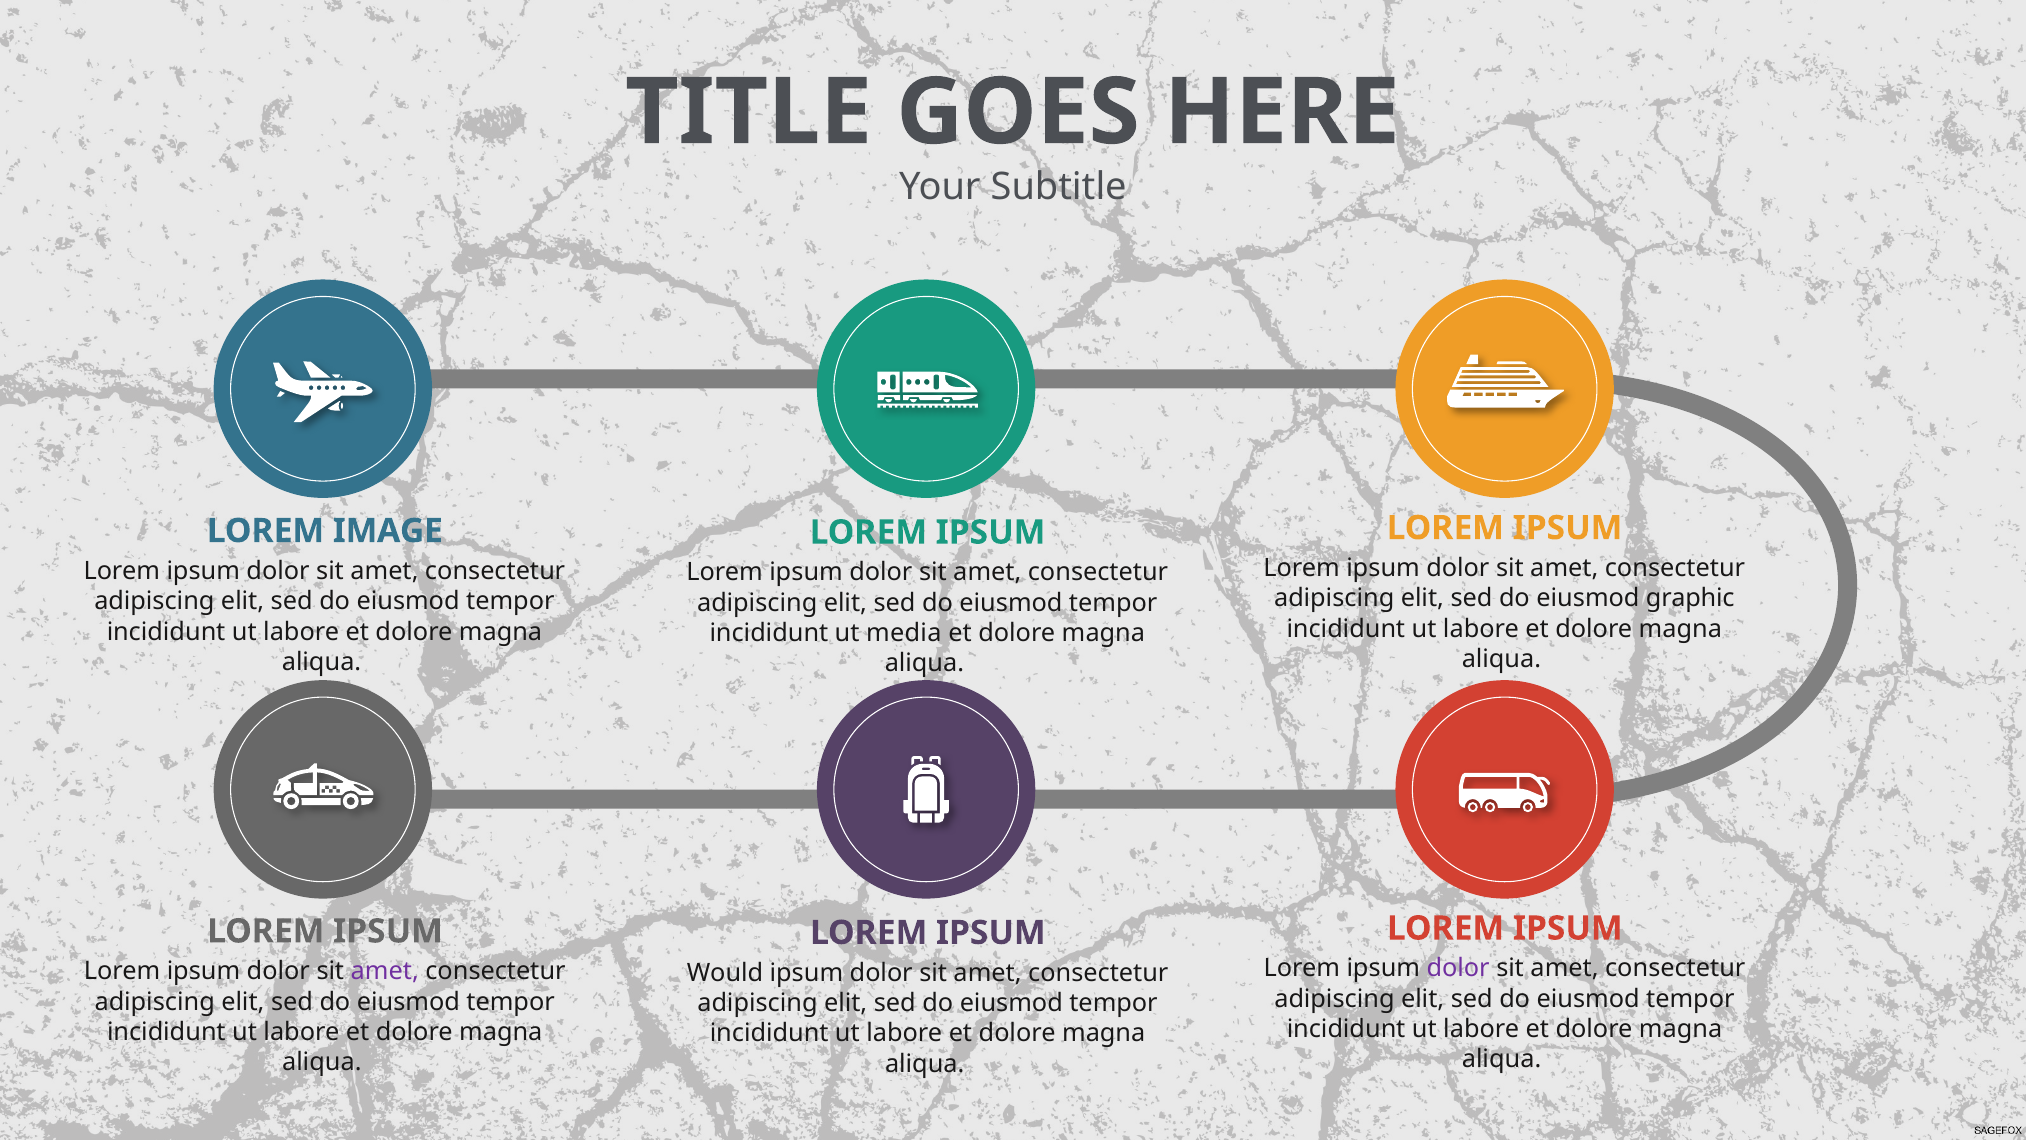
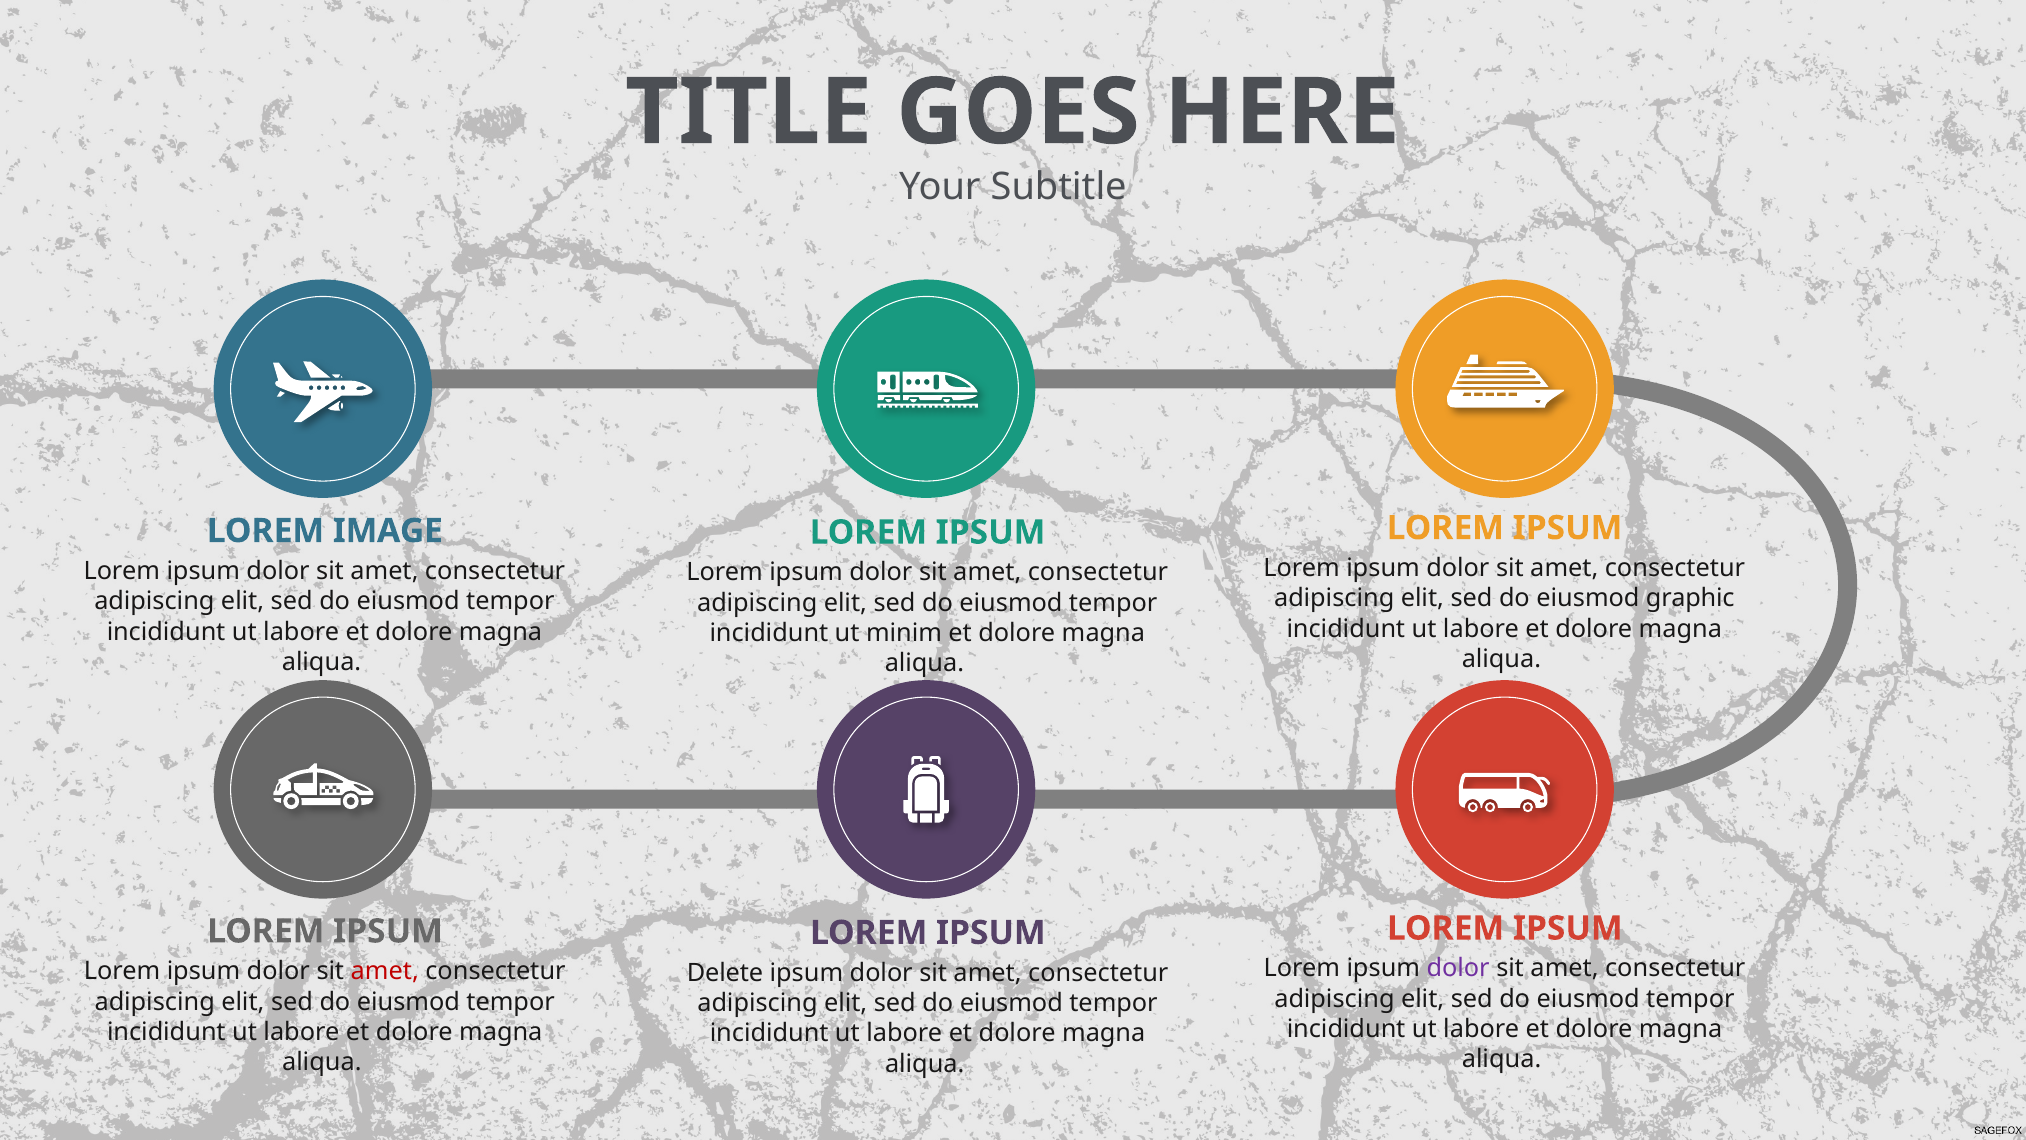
media: media -> minim (904, 633)
amet colour: purple -> red (385, 971)
Would: Would -> Delete (725, 972)
